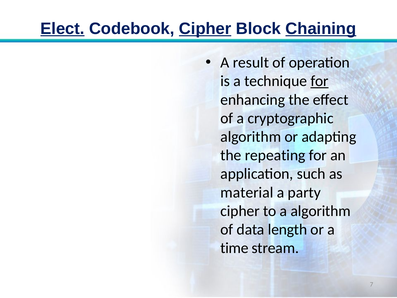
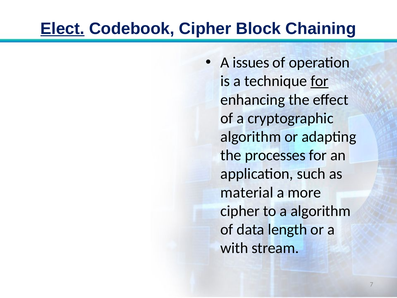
Cipher underline: present -> none (205, 29)
Chaining underline: present -> none (321, 29)
result: result -> issues (251, 63)
repeating: repeating -> processes (275, 155)
party: party -> more (304, 192)
time: time -> with (234, 248)
